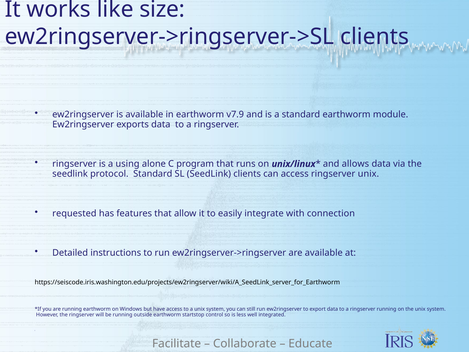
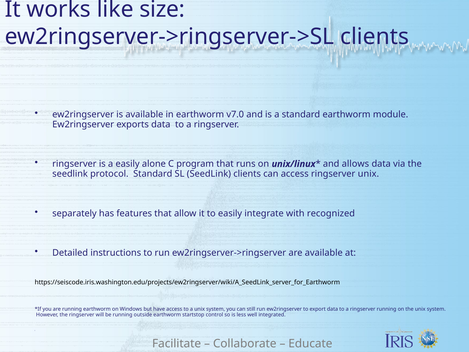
v7.9: v7.9 -> v7.0 (235, 114)
a using: using -> easily (128, 164)
requested: requested -> separately (74, 213)
connection: connection -> recognized (331, 213)
